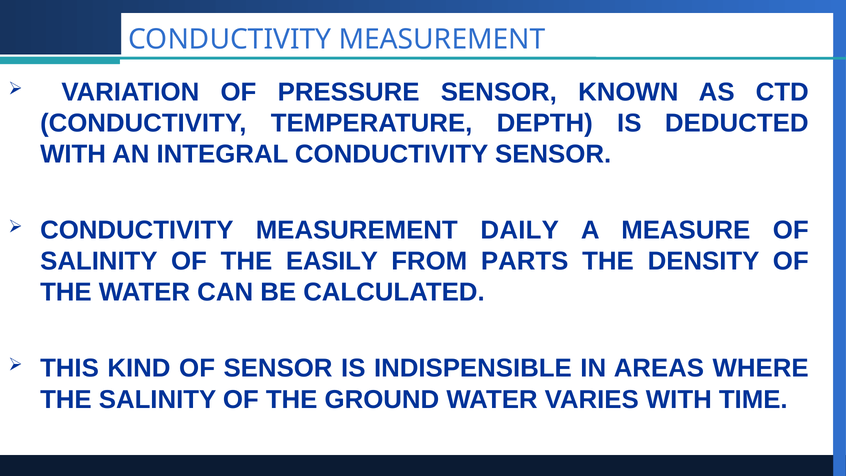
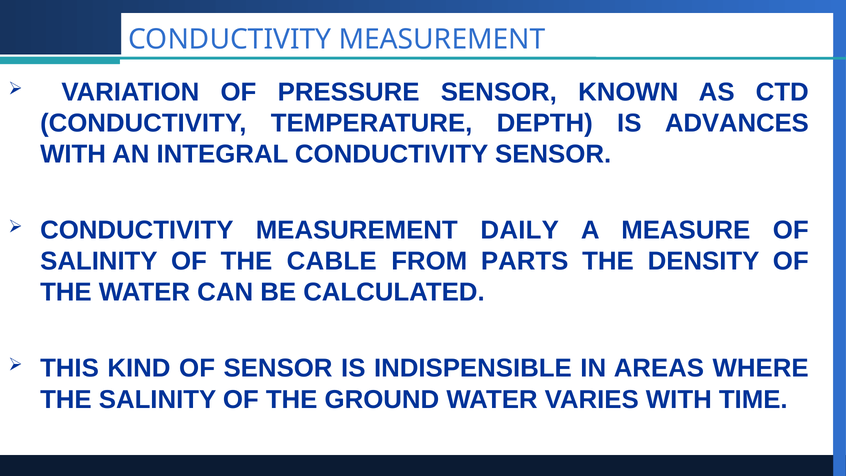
DEDUCTED: DEDUCTED -> ADVANCES (737, 123)
EASILY: EASILY -> CABLE (332, 261)
